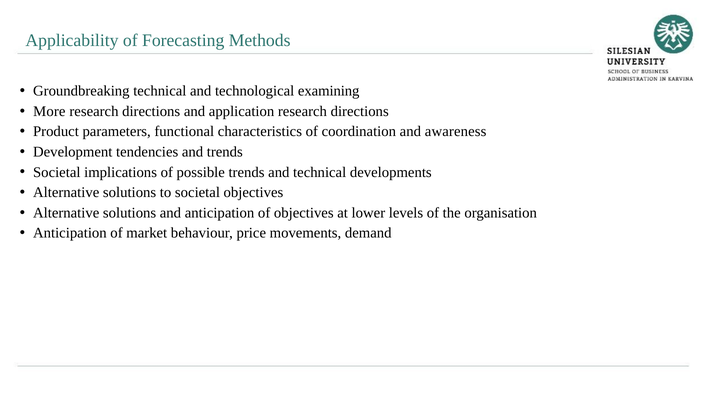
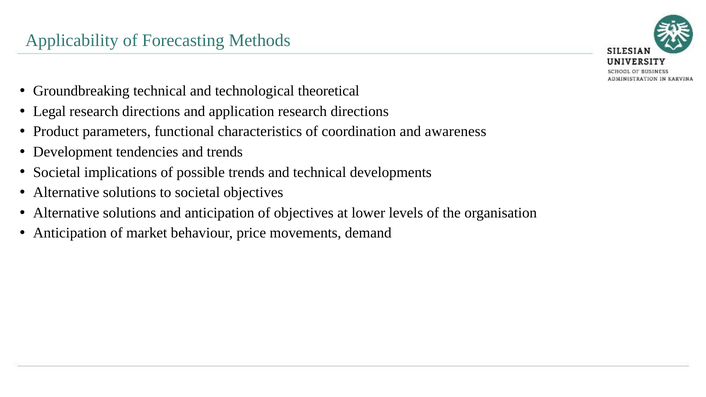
examining: examining -> theoretical (329, 91)
More: More -> Legal (49, 111)
